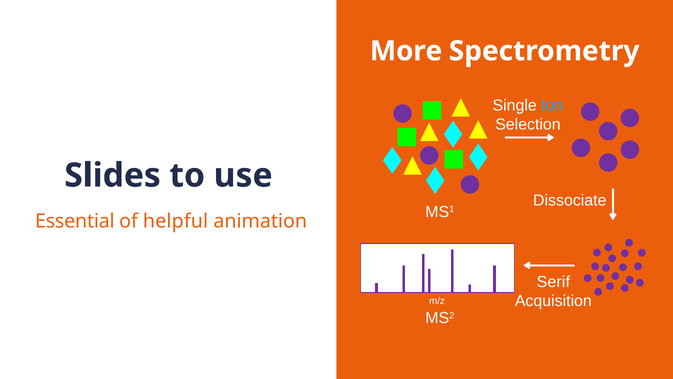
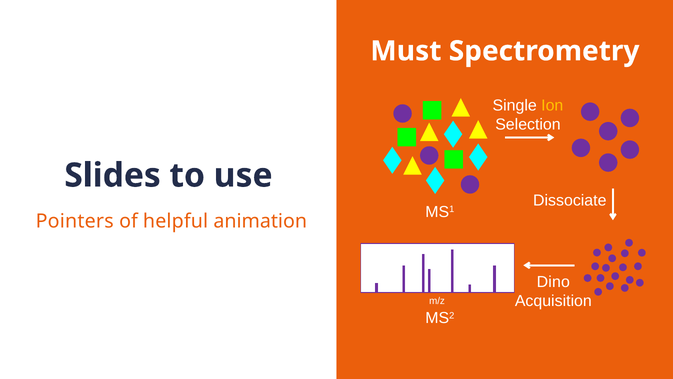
More: More -> Must (406, 51)
Ion colour: light blue -> yellow (552, 106)
Essential: Essential -> Pointers (75, 221)
Serif: Serif -> Dino (553, 282)
